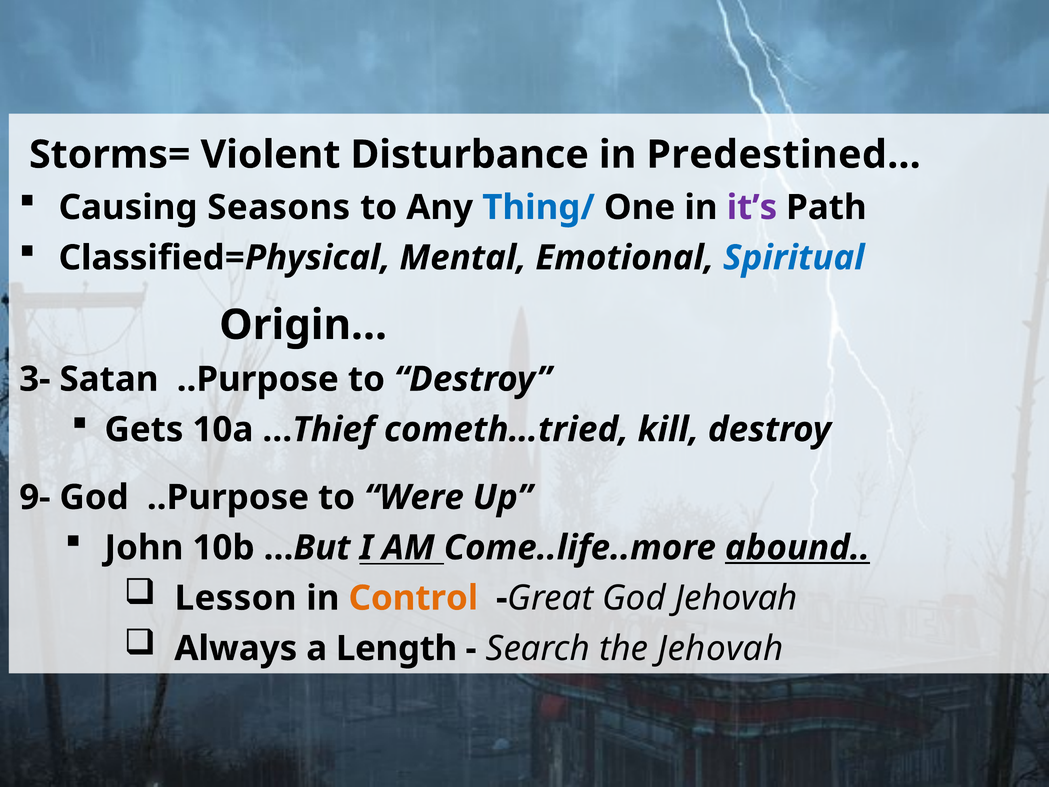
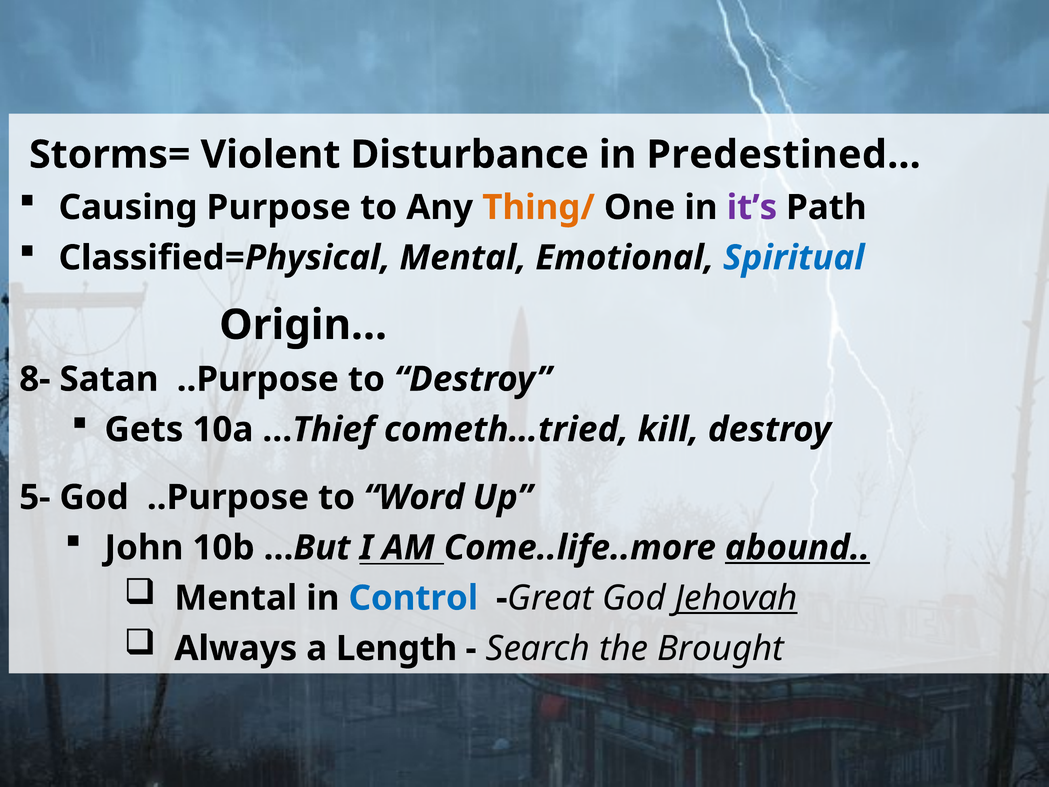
Seasons: Seasons -> Purpose (279, 207)
Thing/ colour: blue -> orange (539, 207)
3-: 3- -> 8- (35, 379)
9-: 9- -> 5- (35, 497)
Were: Were -> Word (414, 497)
Lesson: Lesson -> Mental (236, 598)
Control colour: orange -> blue (413, 598)
Jehovah underline: none -> present (736, 598)
the Jehovah: Jehovah -> Brought (721, 648)
